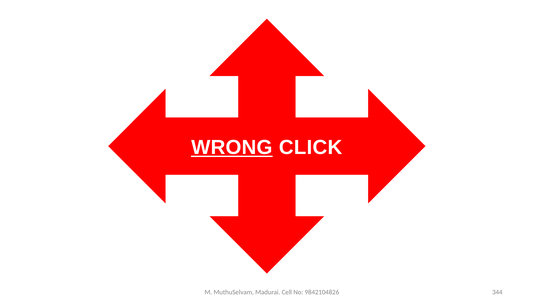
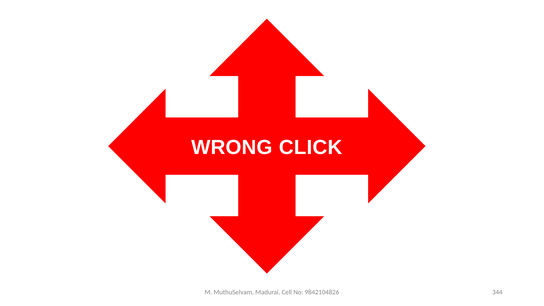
WRONG underline: present -> none (232, 148)
